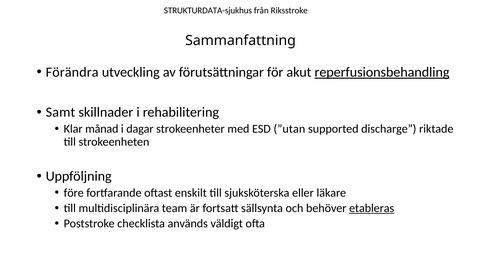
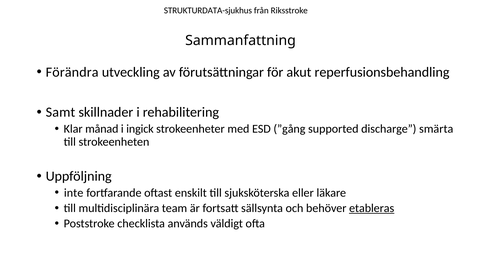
reperfusionsbehandling underline: present -> none (382, 72)
dagar: dagar -> ingick (140, 129)
”utan: ”utan -> ”gång (289, 129)
riktade: riktade -> smärta (436, 129)
före: före -> inte (74, 193)
